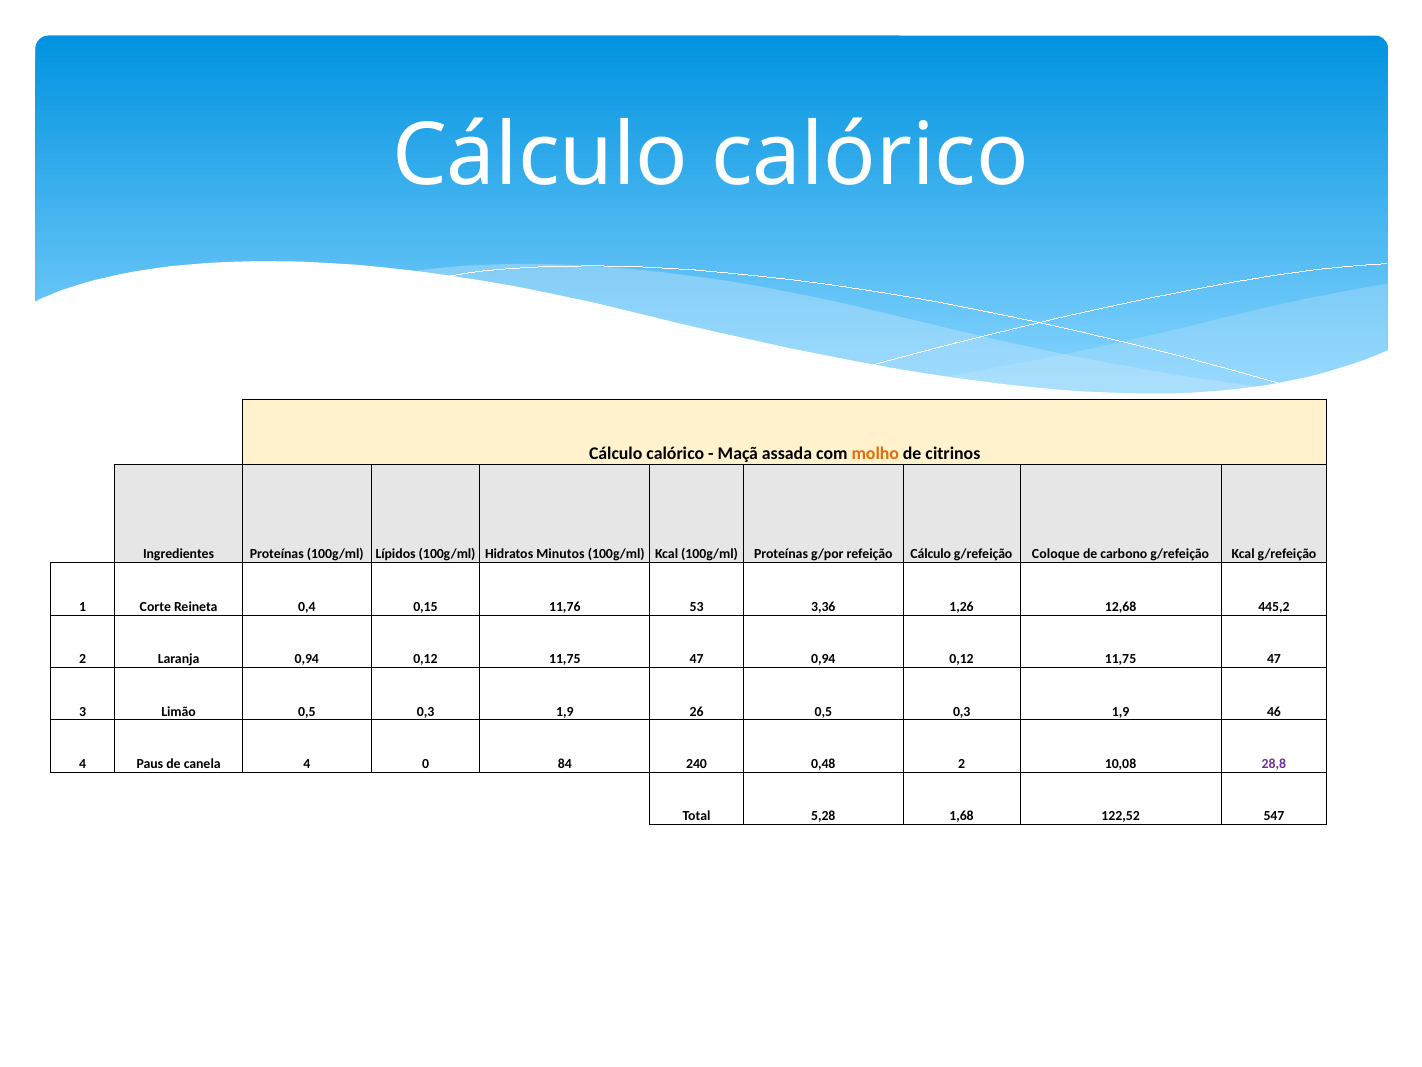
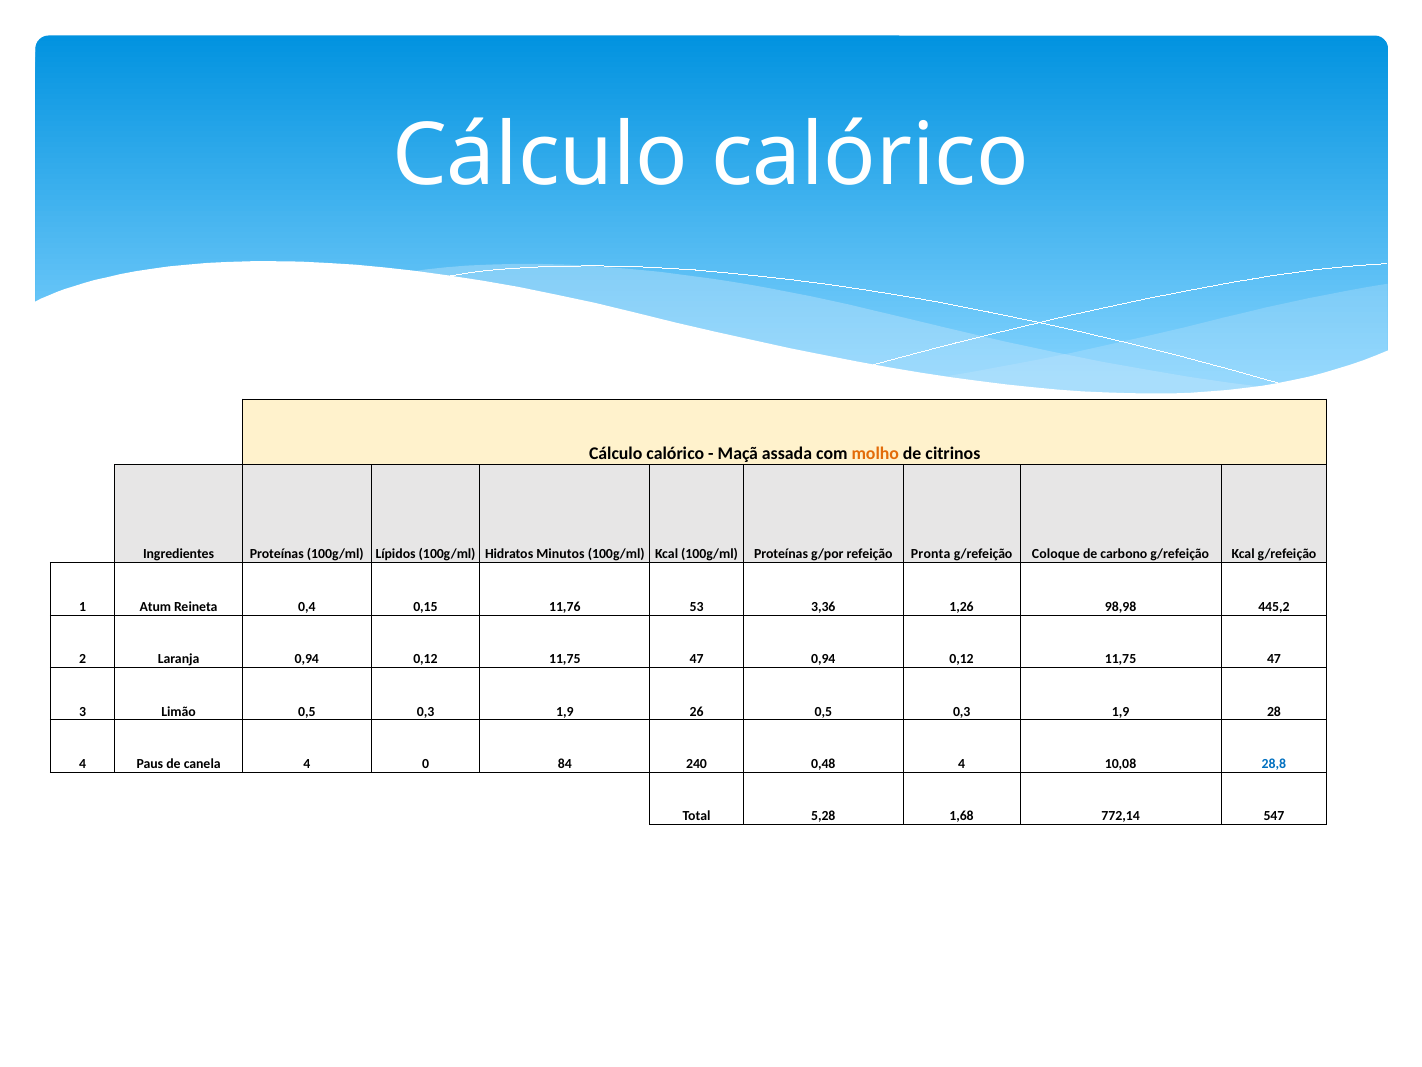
refeição Cálculo: Cálculo -> Pronta (931, 554)
Corte: Corte -> Atum (155, 607)
12,68: 12,68 -> 98,98 (1121, 607)
46: 46 -> 28 (1274, 711)
0,48 2: 2 -> 4 (962, 764)
28,8 colour: purple -> blue (1274, 764)
122,52: 122,52 -> 772,14 (1121, 816)
